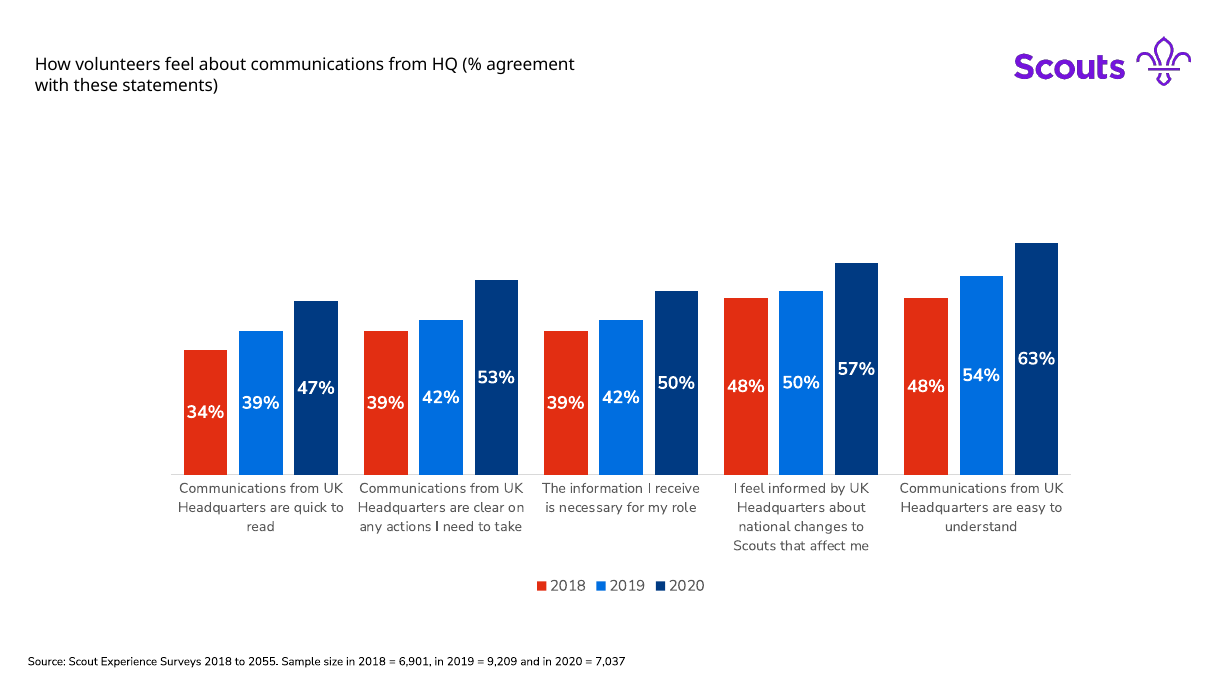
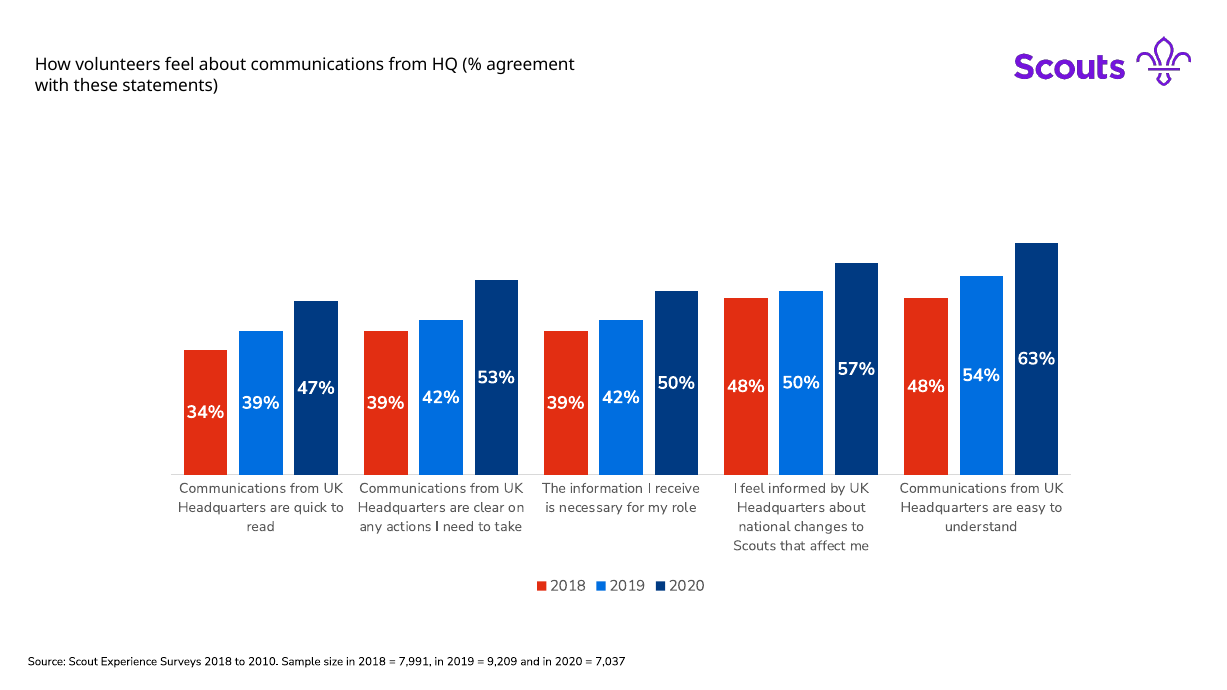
2055: 2055 -> 2010 (263, 662)
6,901: 6,901 -> 7,991 (415, 662)
